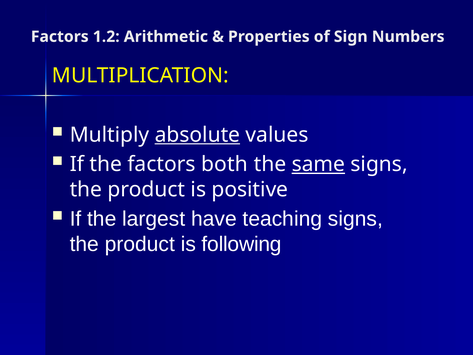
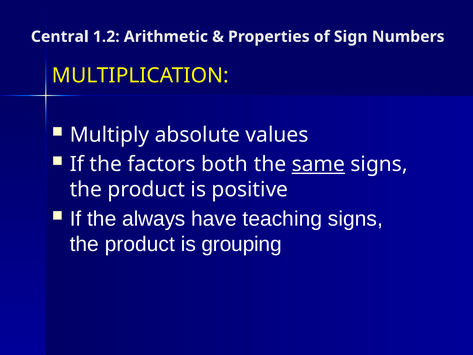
Factors: Factors -> Central (60, 37)
absolute underline: present -> none (197, 135)
largest: largest -> always (154, 219)
following: following -> grouping (242, 244)
